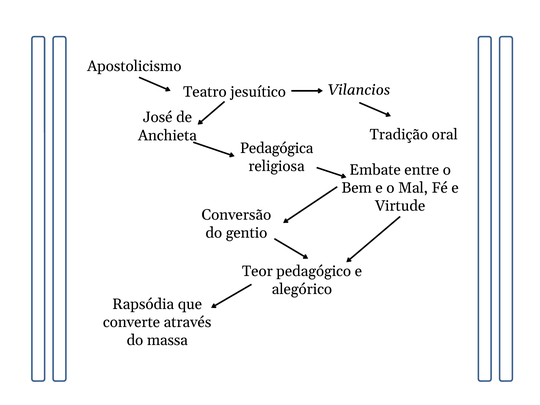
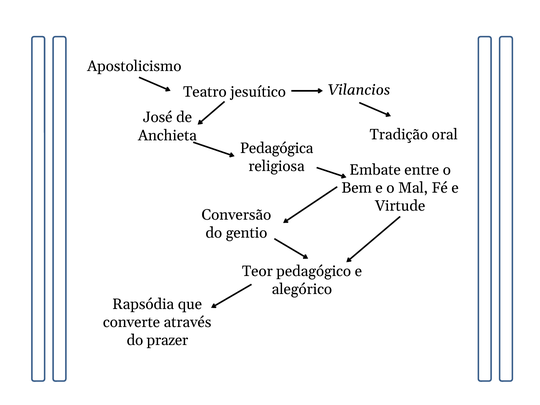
massa: massa -> prazer (167, 340)
